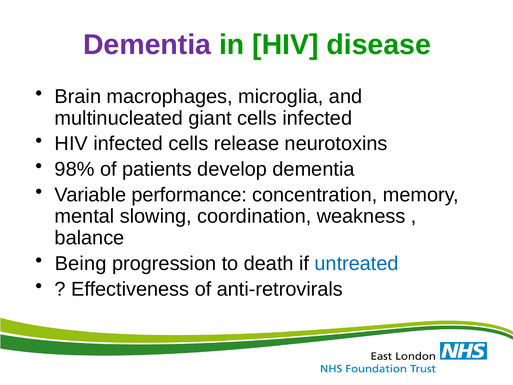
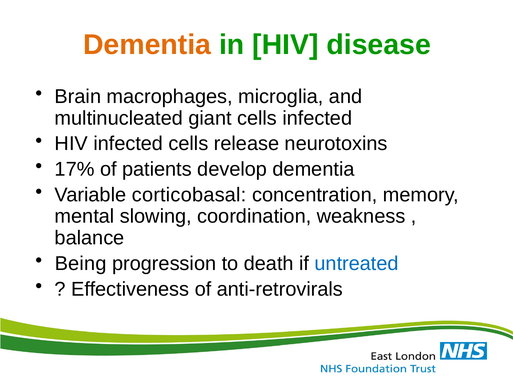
Dementia colour: purple -> orange (147, 45)
98%: 98% -> 17% (75, 169)
performance: performance -> corticobasal (189, 195)
